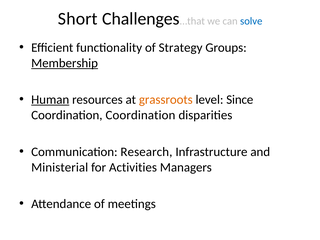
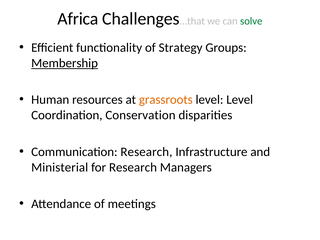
Short: Short -> Africa (78, 19)
solve colour: blue -> green (251, 21)
Human underline: present -> none (50, 100)
level Since: Since -> Level (240, 100)
Coordination Coordination: Coordination -> Conservation (140, 115)
for Activities: Activities -> Research (133, 167)
